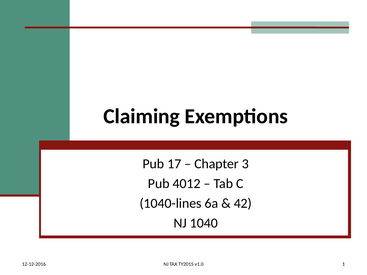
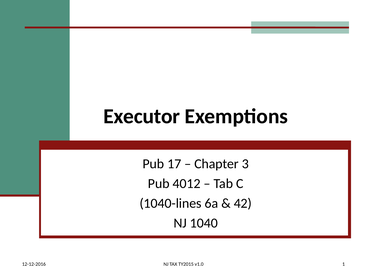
Claiming: Claiming -> Executor (142, 117)
